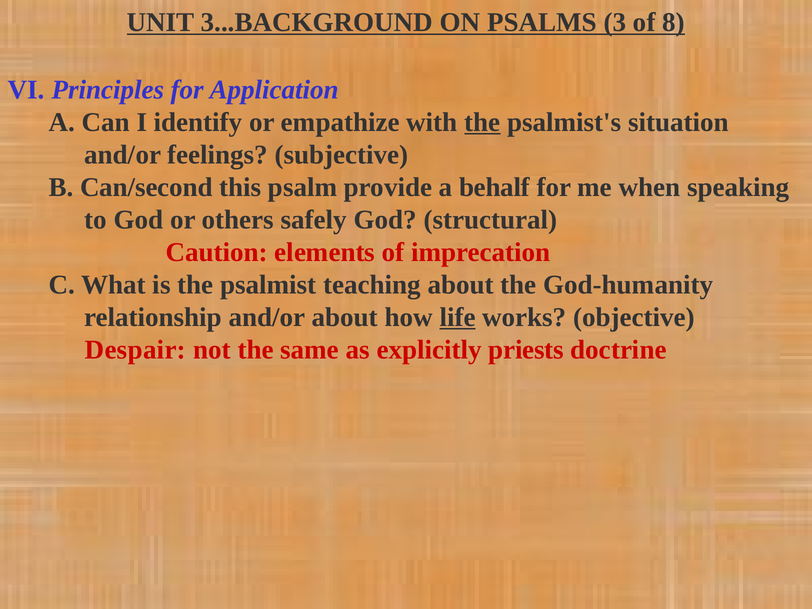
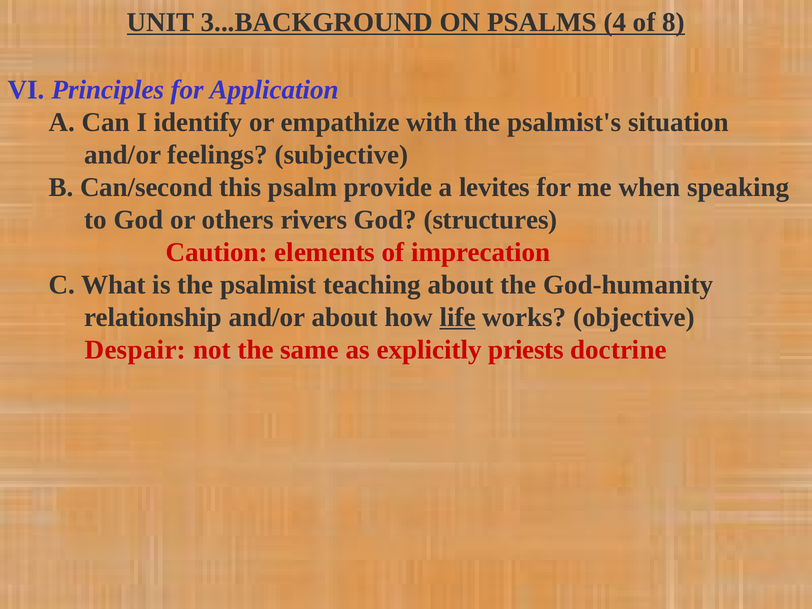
3: 3 -> 4 (615, 22)
the underline: present -> none (482, 122)
behalf: behalf -> levites (495, 187)
safely: safely -> rivers (314, 220)
structural: structural -> structures (491, 220)
